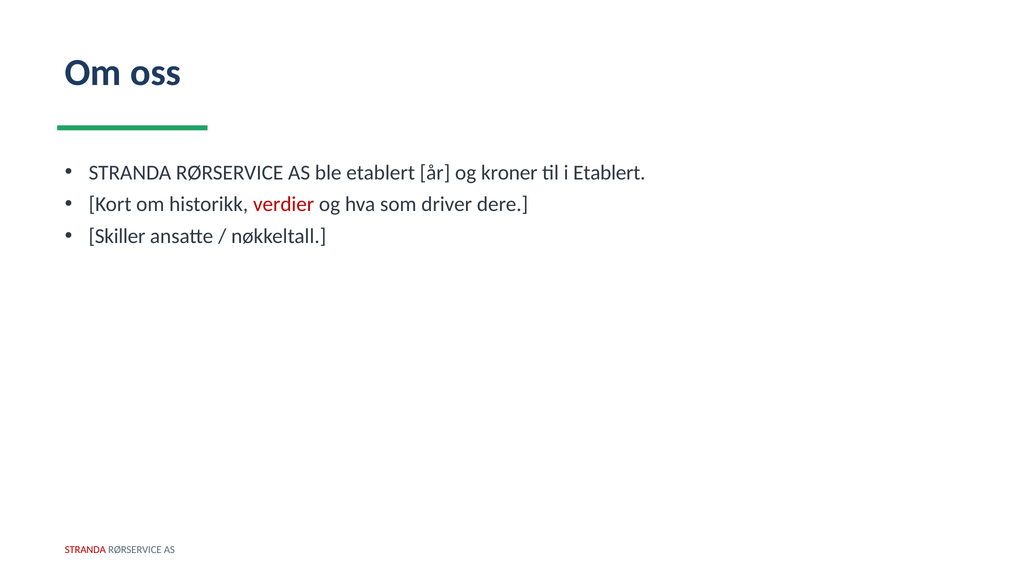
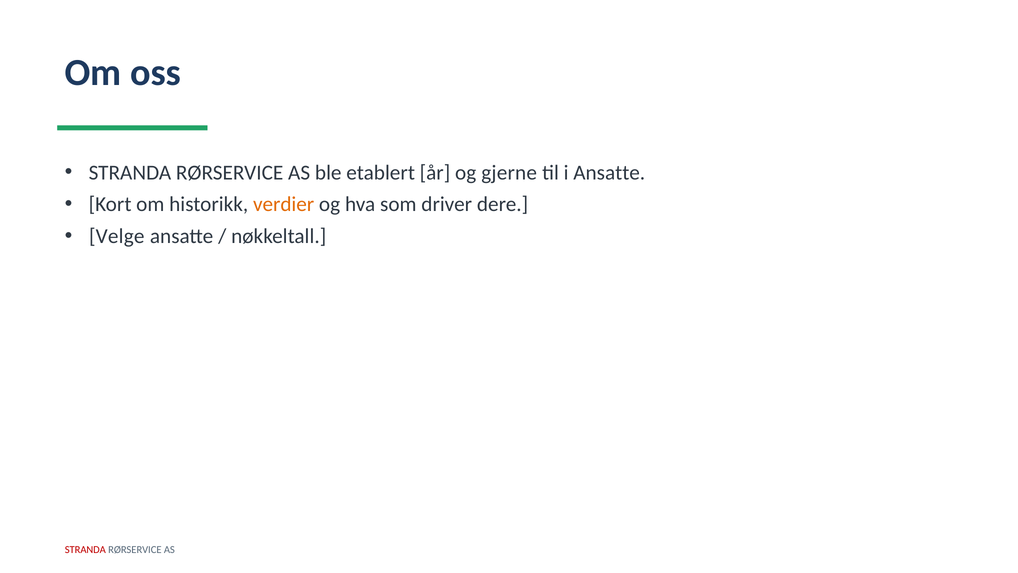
kroner: kroner -> gjerne (509, 172)
i Etablert: Etablert -> Ansatte (609, 172)
verdier colour: red -> orange (284, 204)
Skiller: Skiller -> Velge (117, 236)
